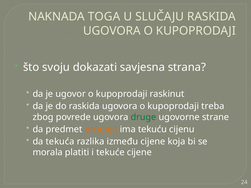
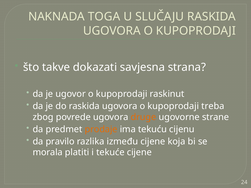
svoju: svoju -> takve (56, 67)
druge colour: green -> orange (143, 117)
tekuća: tekuća -> pravilo (60, 142)
